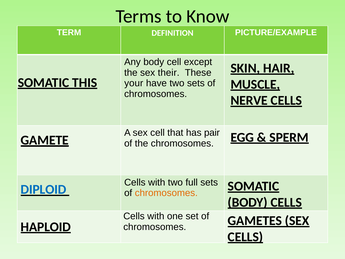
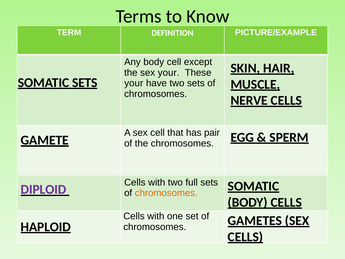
sex their: their -> your (169, 73)
SOMATIC THIS: THIS -> SETS (85, 83)
DIPLOID colour: blue -> purple (44, 189)
